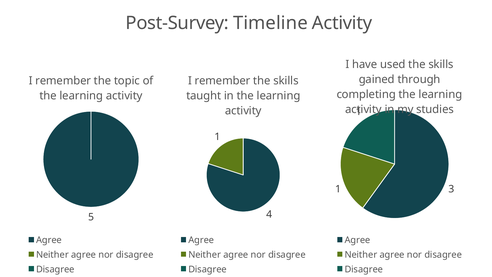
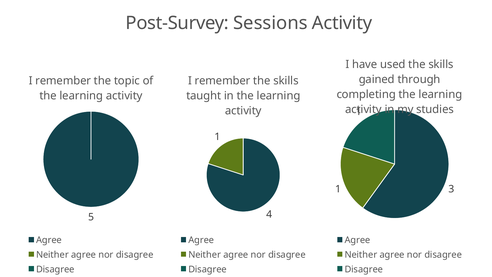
Timeline: Timeline -> Sessions (270, 23)
